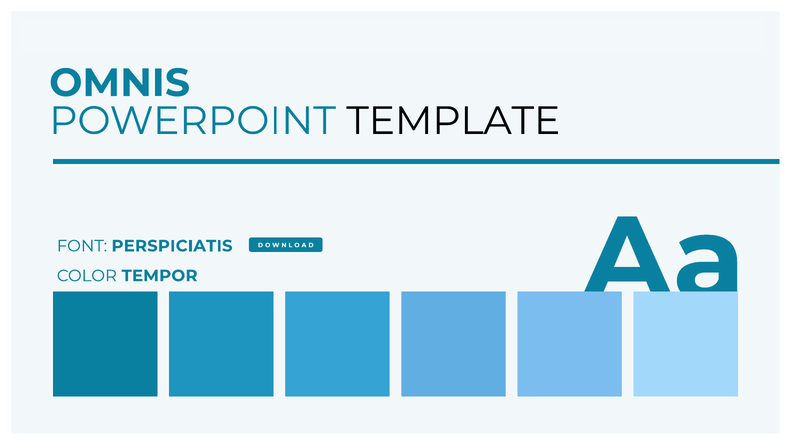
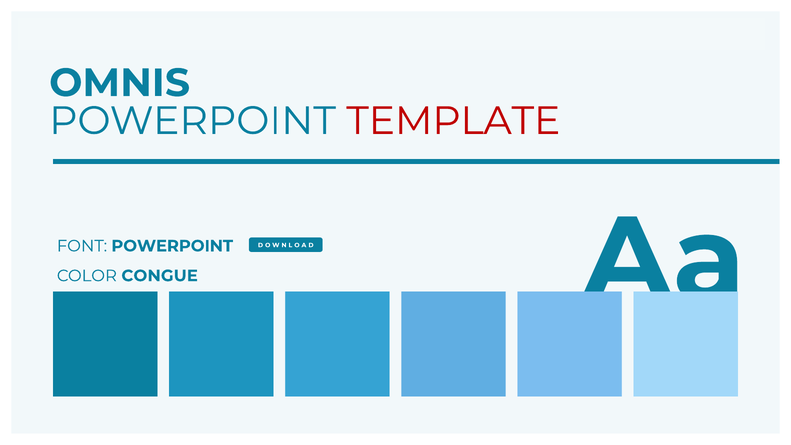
TEMPLATE colour: black -> red (453, 121)
FONT PERSPICIATIS: PERSPICIATIS -> POWERPOINT (172, 246)
TEMPOR: TEMPOR -> CONGUE (160, 276)
